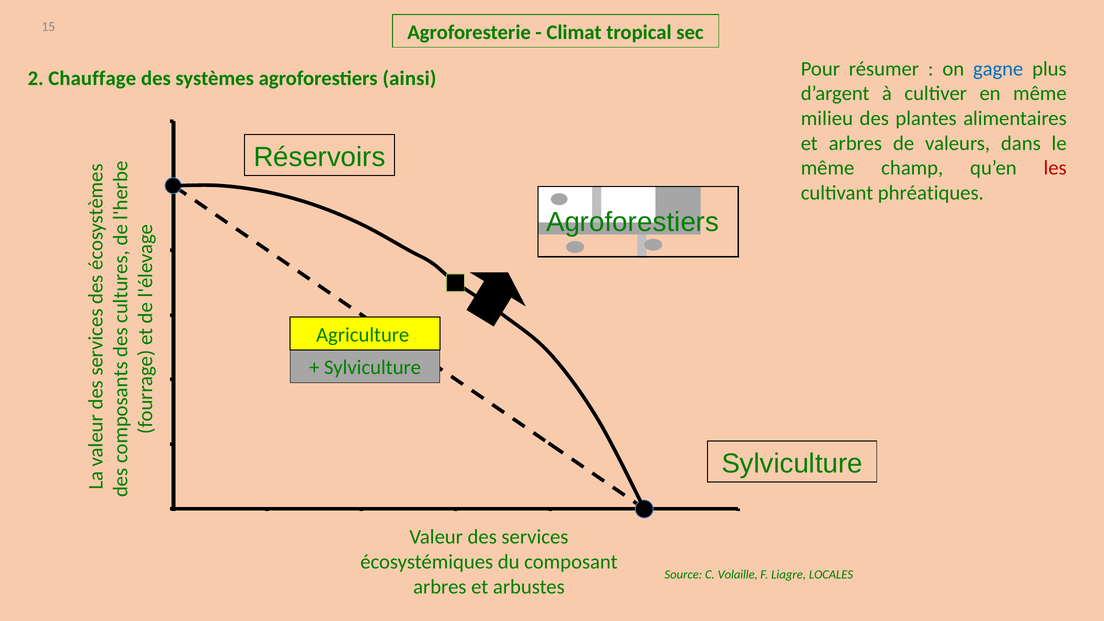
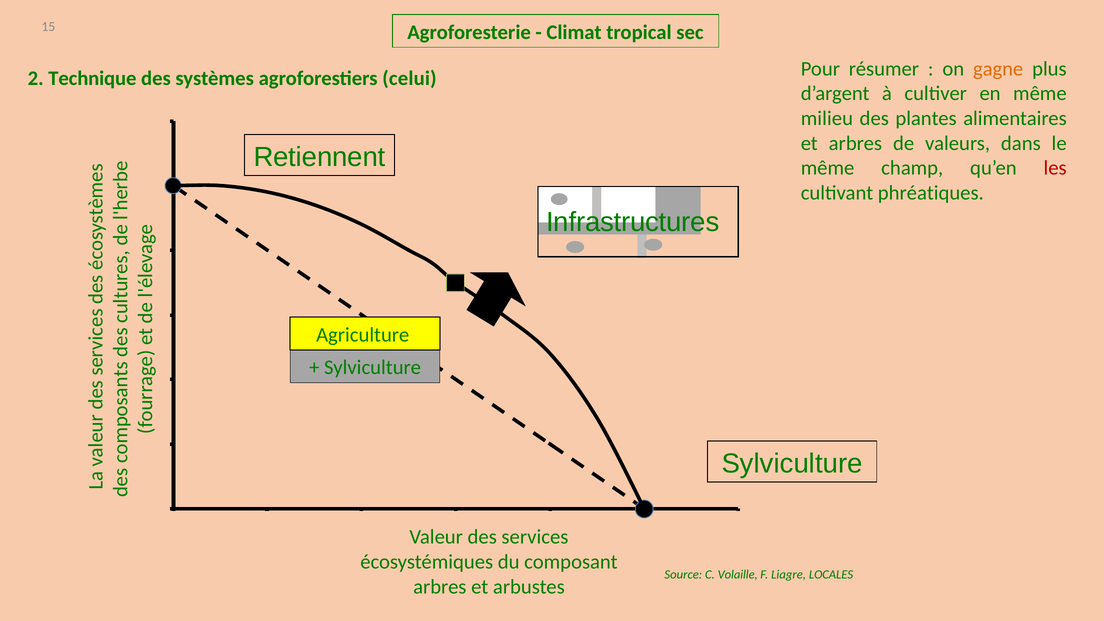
Chauffage: Chauffage -> Technique (92, 78)
ainsi: ainsi -> celui (409, 78)
gagne colour: blue -> orange (998, 69)
Réservoirs: Réservoirs -> Retiennent (320, 157)
Agroforestiers: Agroforestiers -> Infrastructures (633, 222)
